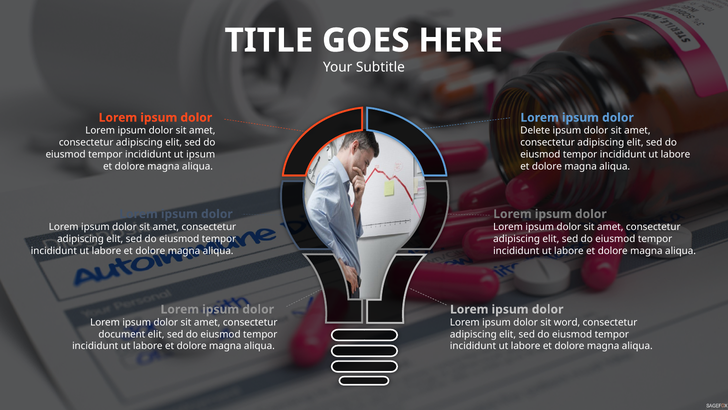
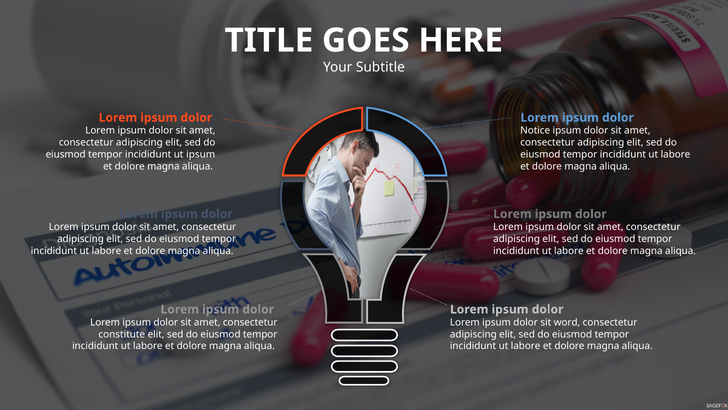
Delete: Delete -> Notice (535, 131)
document: document -> constitute (122, 334)
